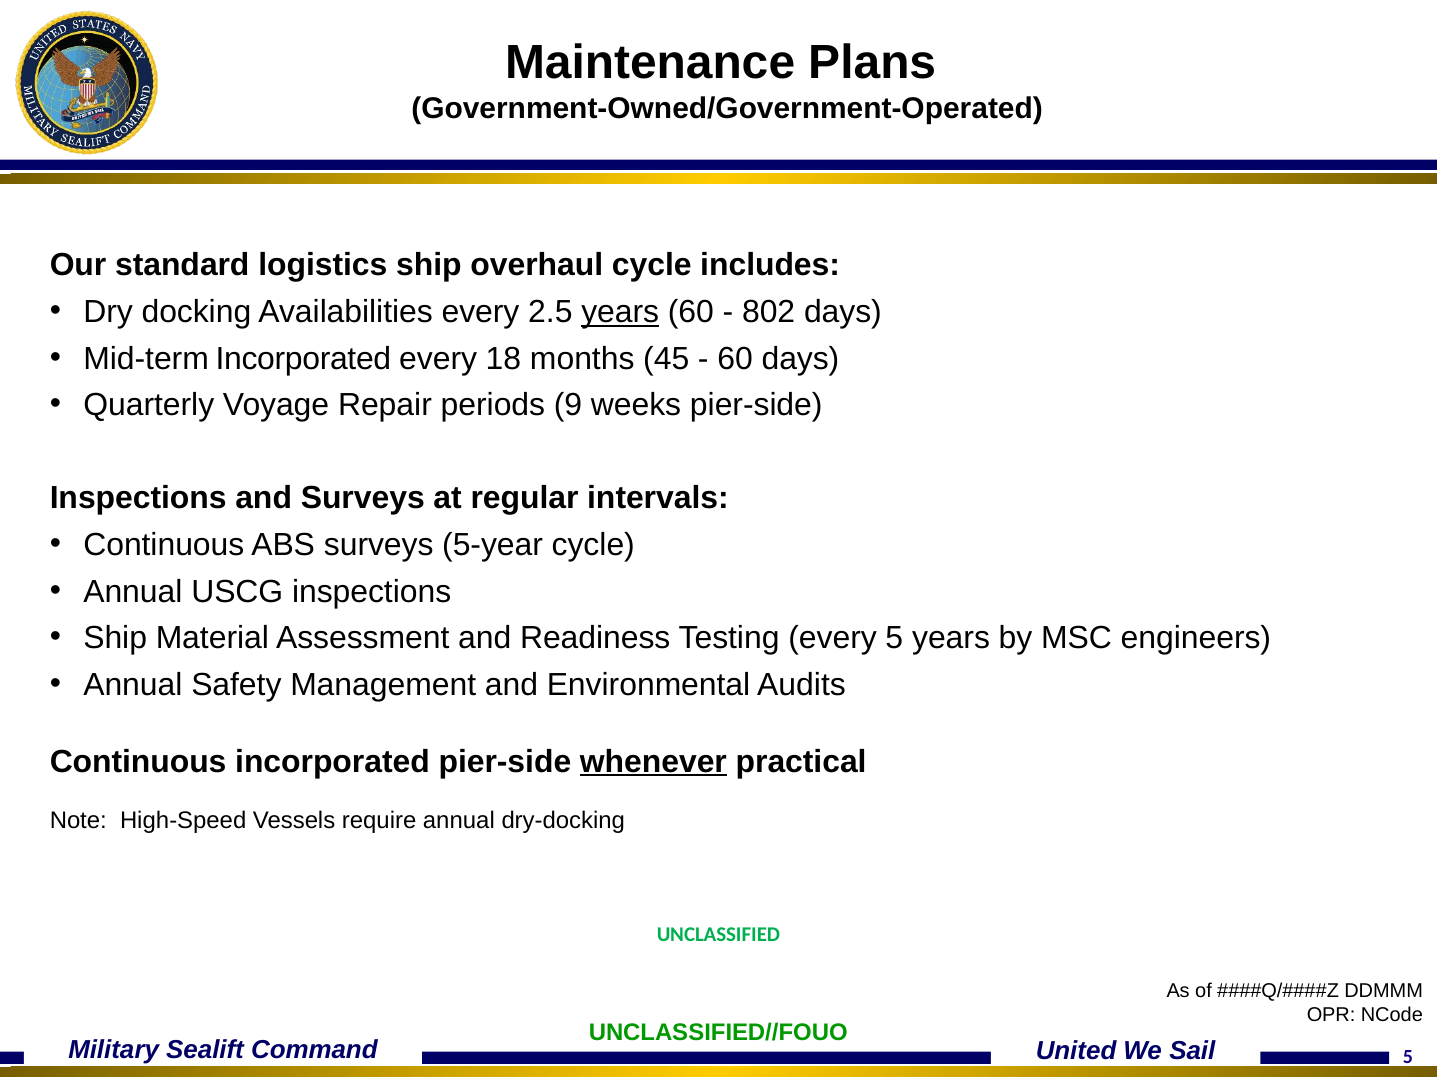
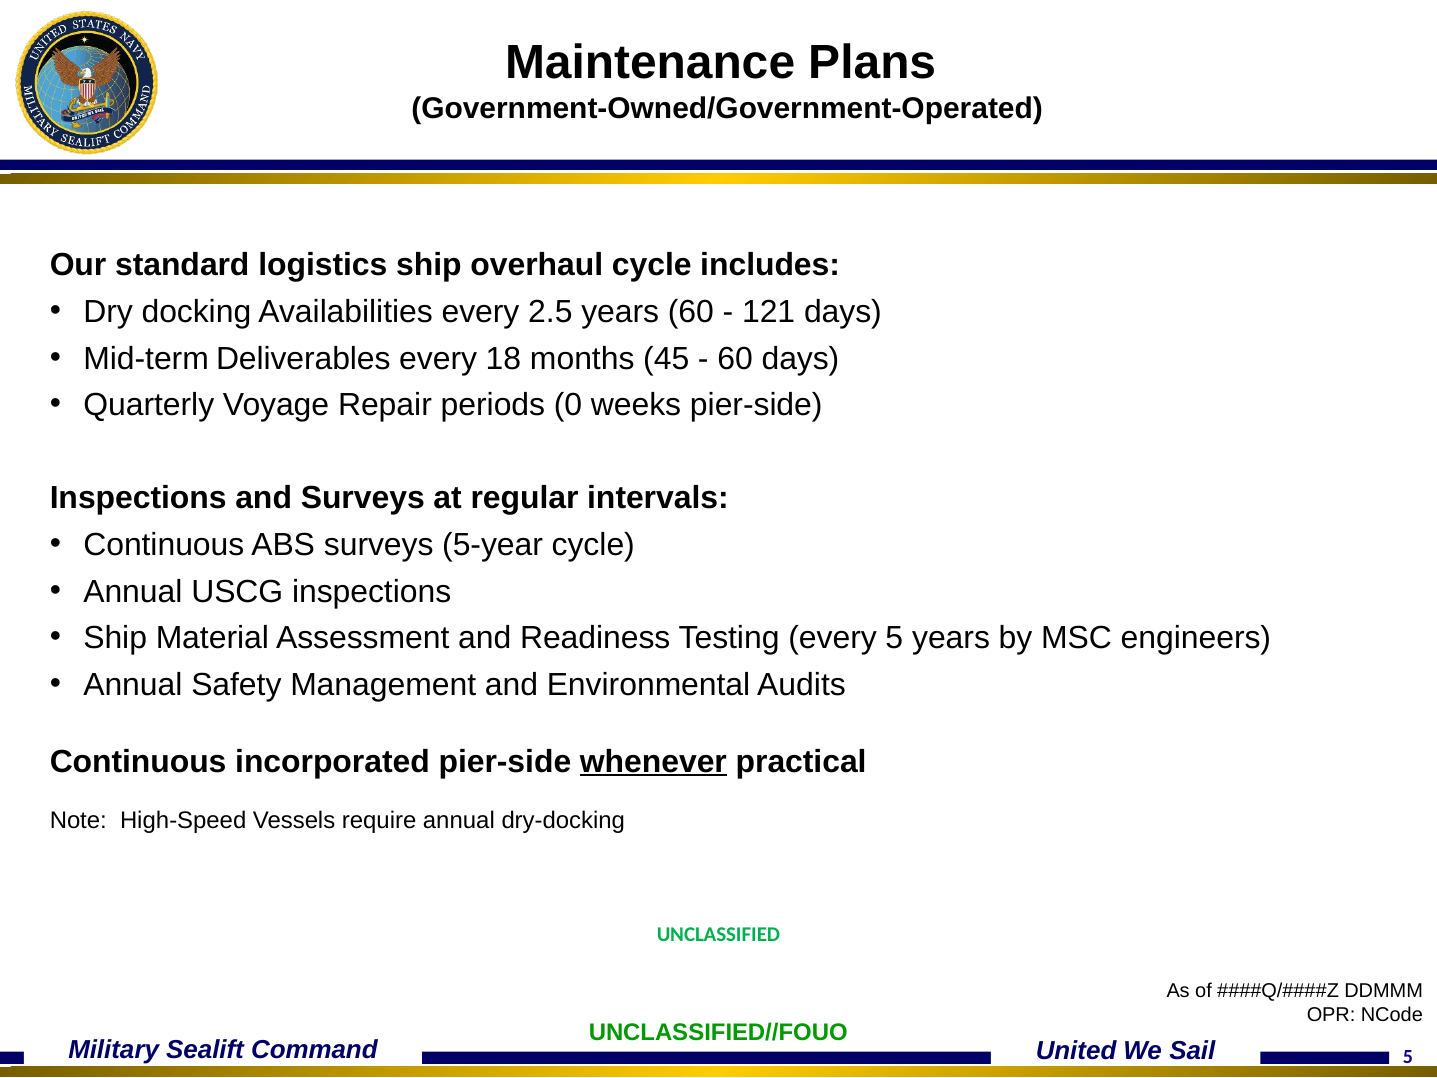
years underline: present -> none (620, 312)
802: 802 -> 121 (769, 312)
Mid-term Incorporated: Incorporated -> Deliverables (303, 359)
9: 9 -> 0 (568, 405)
